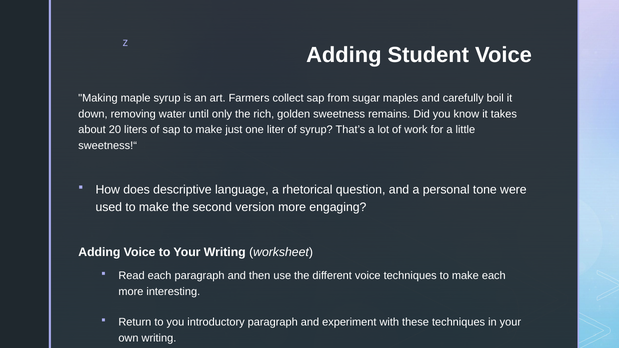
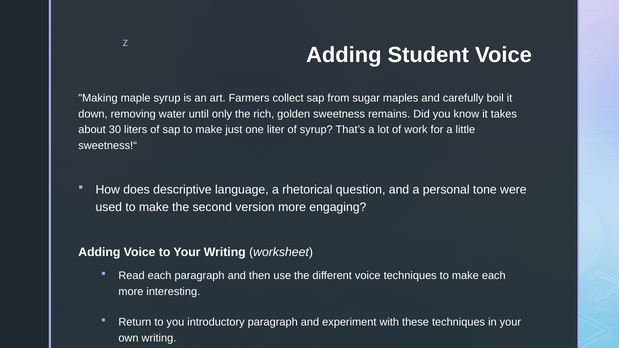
20: 20 -> 30 (115, 130)
